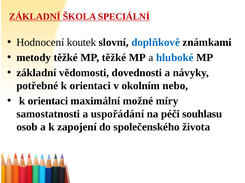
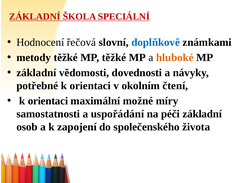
koutek: koutek -> řečová (81, 43)
hluboké colour: blue -> orange (175, 58)
nebo: nebo -> čtení (175, 86)
péči souhlasu: souhlasu -> základní (202, 114)
